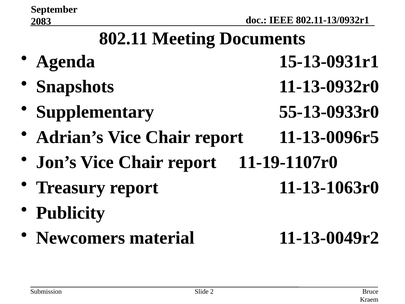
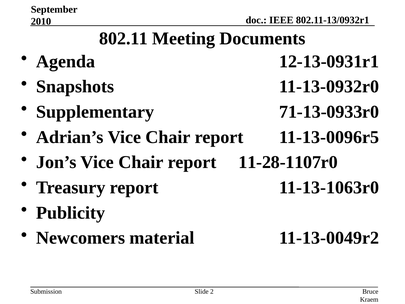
2083: 2083 -> 2010 (41, 22)
15-13-0931r1: 15-13-0931r1 -> 12-13-0931r1 (329, 61)
55-13-0933r0: 55-13-0933r0 -> 71-13-0933r0 (329, 112)
11-19-1107r0: 11-19-1107r0 -> 11-28-1107r0 (288, 162)
